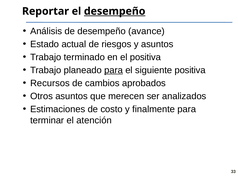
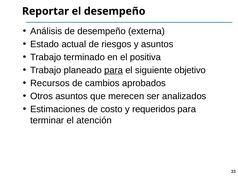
desempeño underline: present -> none (115, 11)
avance: avance -> externa (147, 31)
siguiente positiva: positiva -> objetivo (190, 70)
finalmente: finalmente -> requeridos (154, 109)
